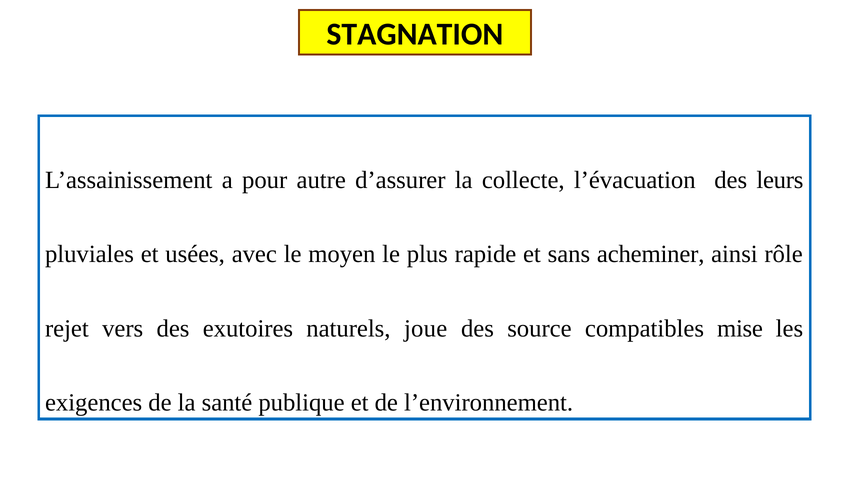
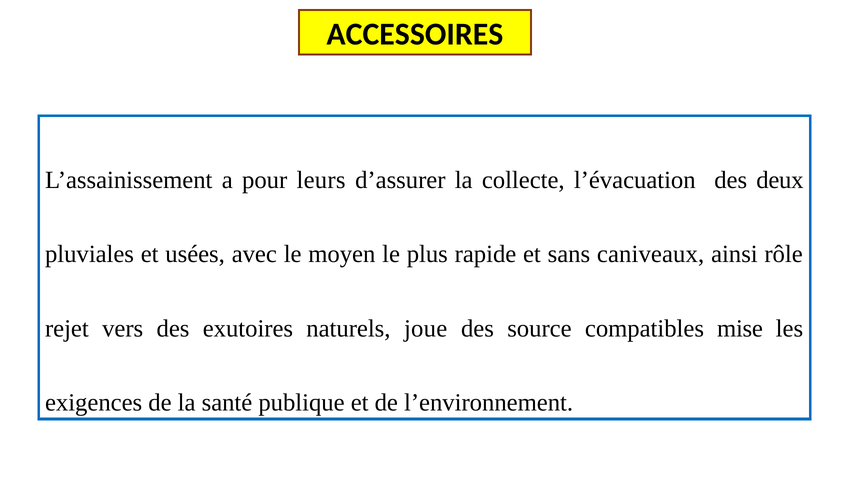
STAGNATION: STAGNATION -> ACCESSOIRES (415, 34)
autre: autre -> leurs (321, 180)
leurs: leurs -> deux (780, 180)
acheminer: acheminer -> caniveaux (651, 254)
